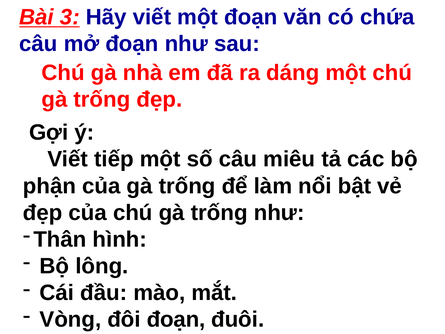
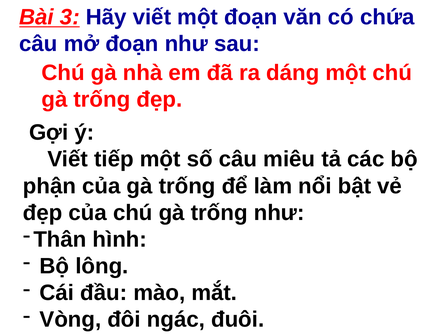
đôi đoạn: đoạn -> ngác (176, 319)
